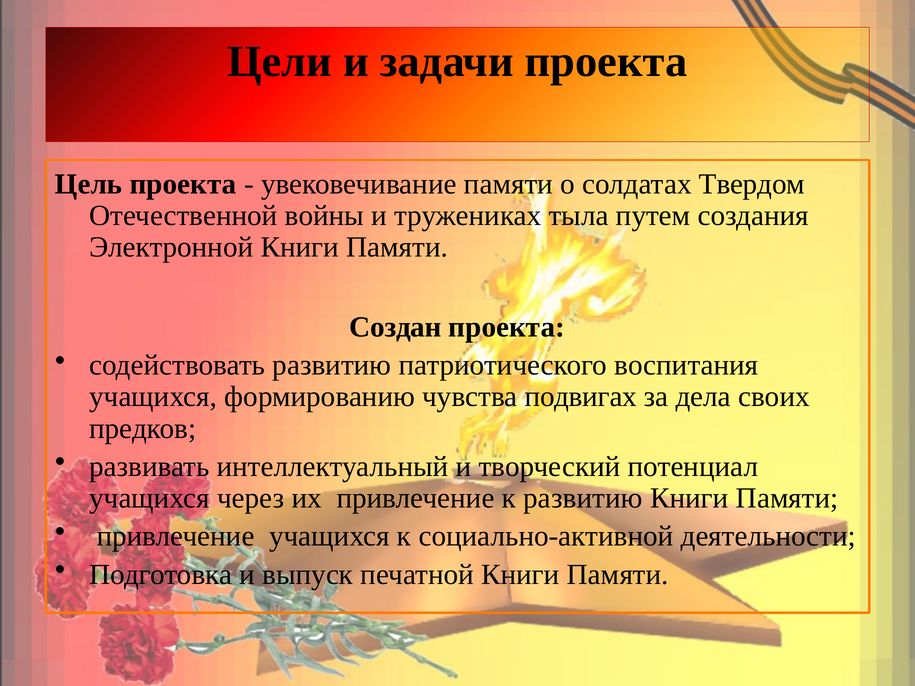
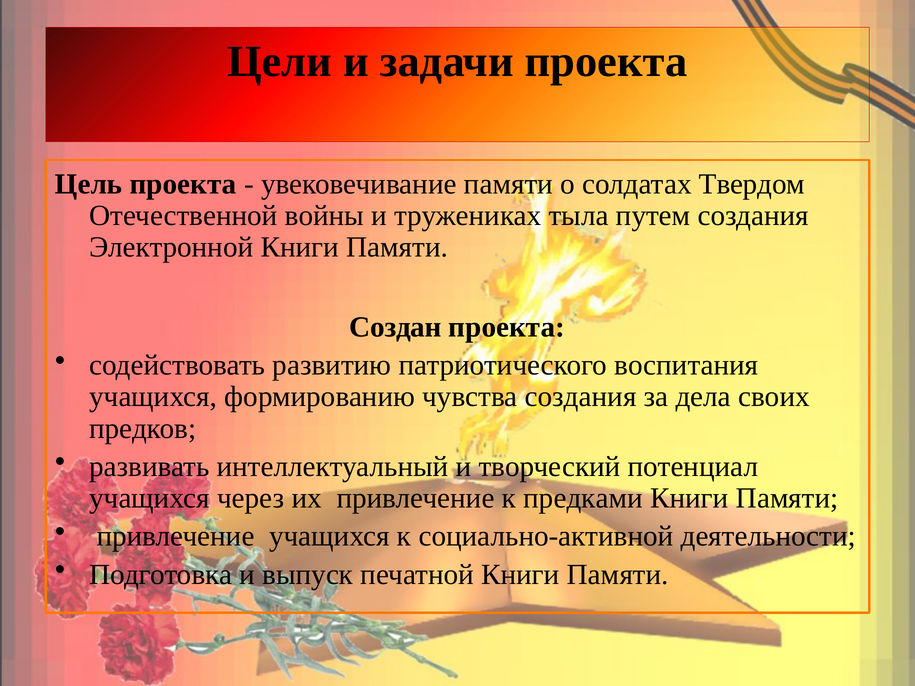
чувства подвигах: подвигах -> создания (581, 397)
к развитию: развитию -> предками (583, 498)
